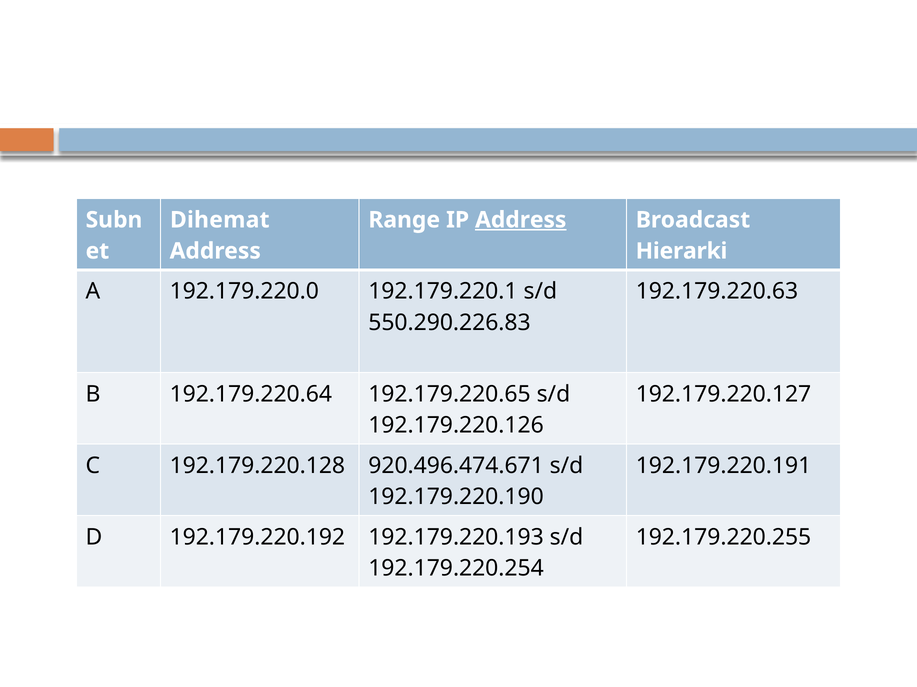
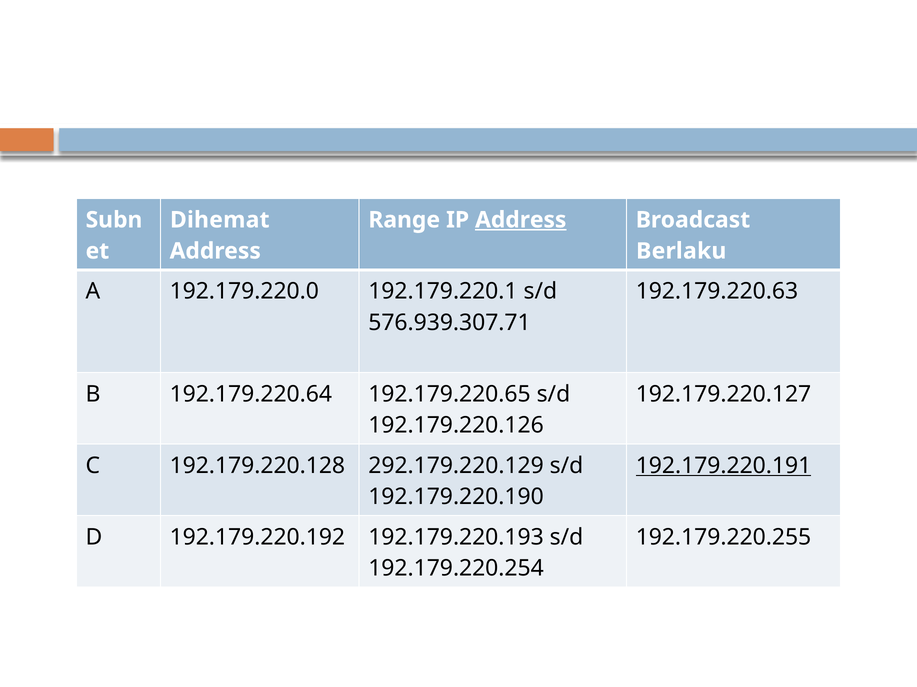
Hierarki: Hierarki -> Berlaku (681, 251)
550.290.226.83: 550.290.226.83 -> 576.939.307.71 (450, 323)
920.496.474.671: 920.496.474.671 -> 292.179.220.129 (456, 466)
192.179.220.191 underline: none -> present (724, 466)
